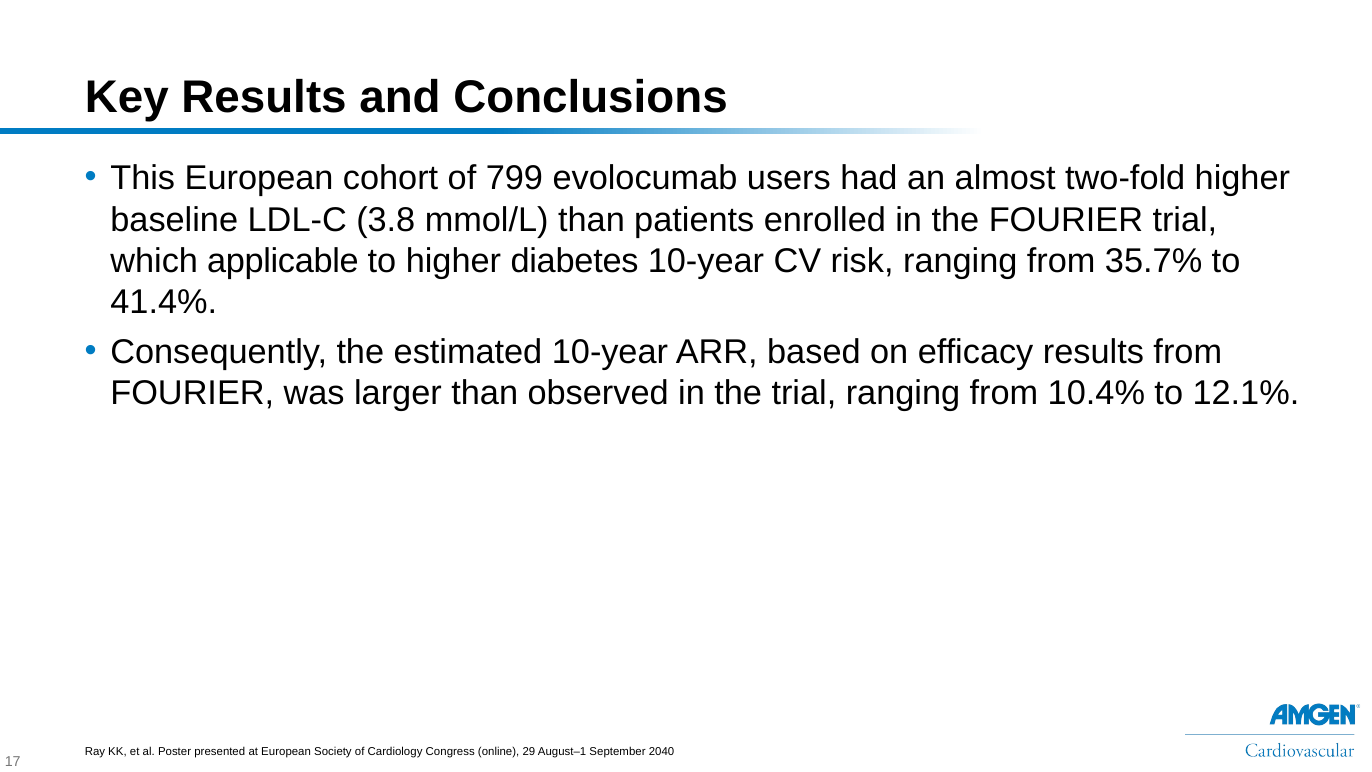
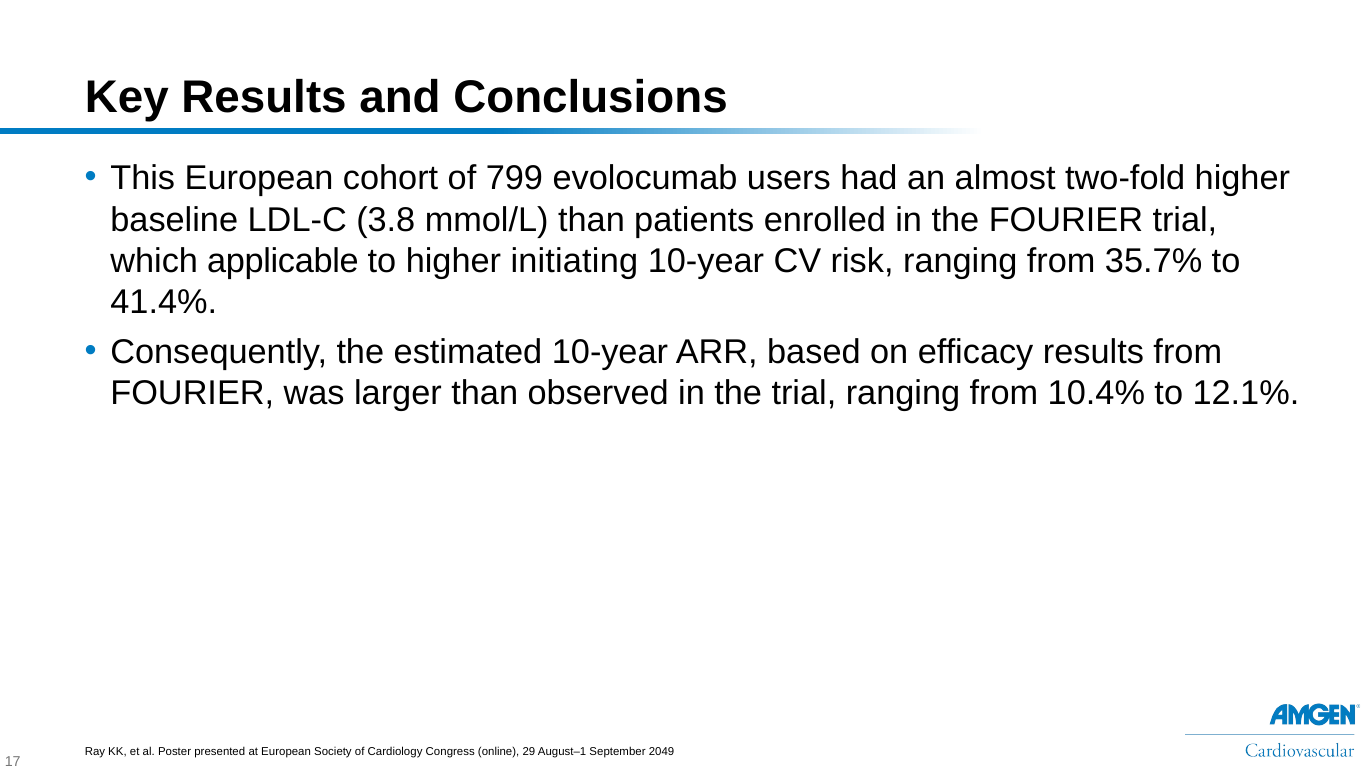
diabetes: diabetes -> initiating (574, 261)
2040: 2040 -> 2049 (662, 751)
